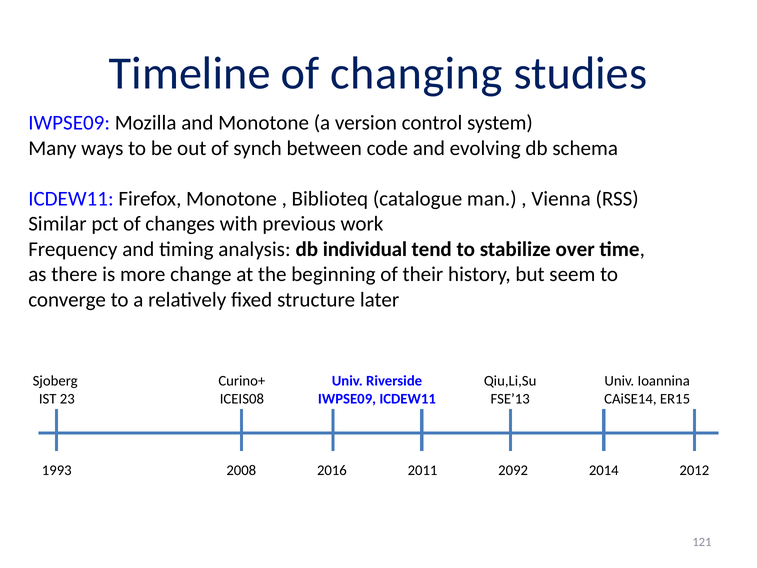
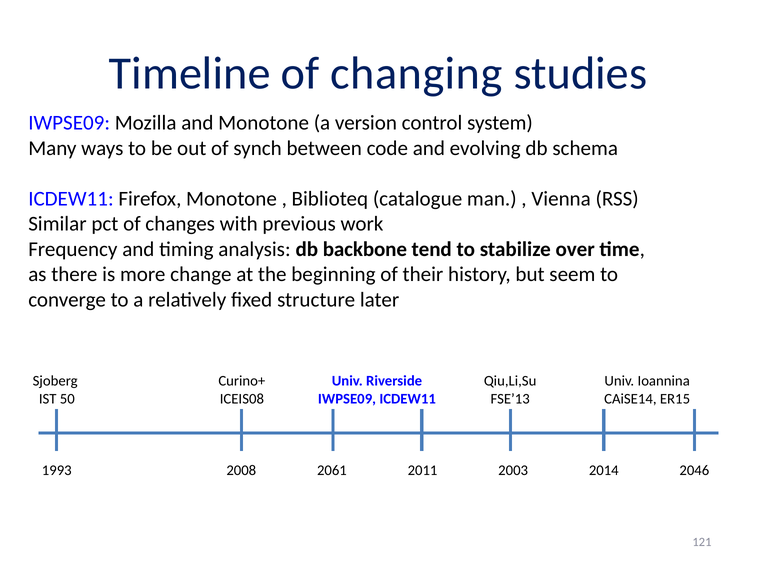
individual: individual -> backbone (365, 249)
23: 23 -> 50 (67, 399)
2016: 2016 -> 2061 (332, 470)
2092: 2092 -> 2003 (513, 470)
2012: 2012 -> 2046 (694, 470)
